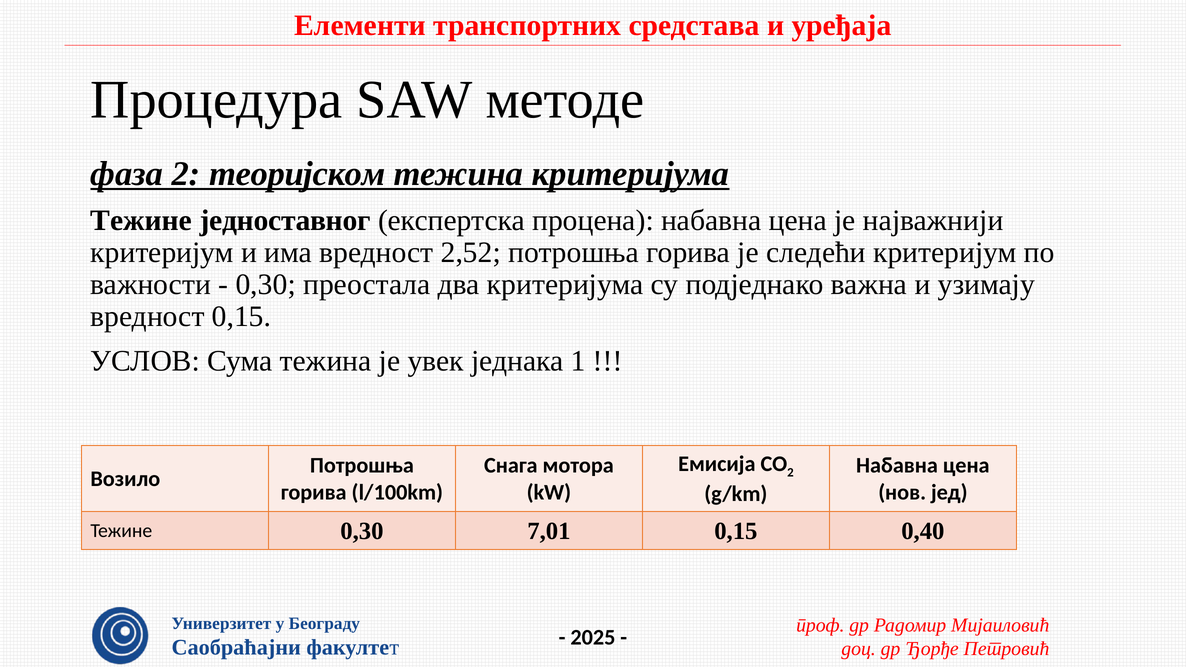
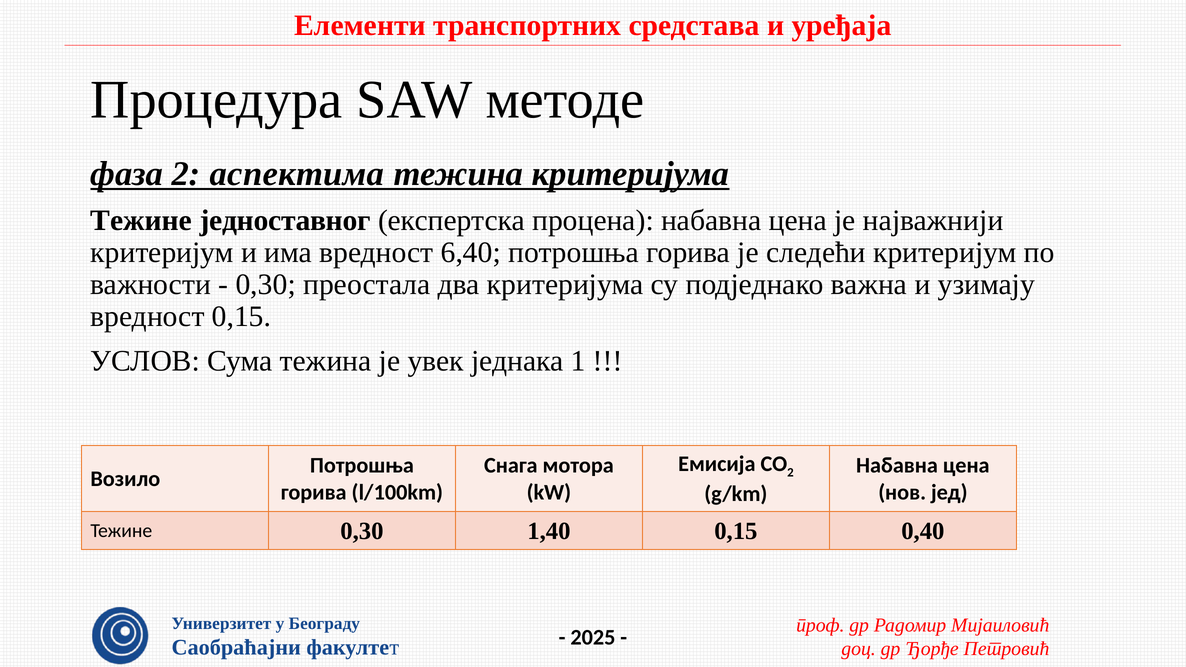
теоријском: теоријском -> аспектима (297, 174)
2,52: 2,52 -> 6,40 (471, 253)
7,01: 7,01 -> 1,40 (549, 531)
